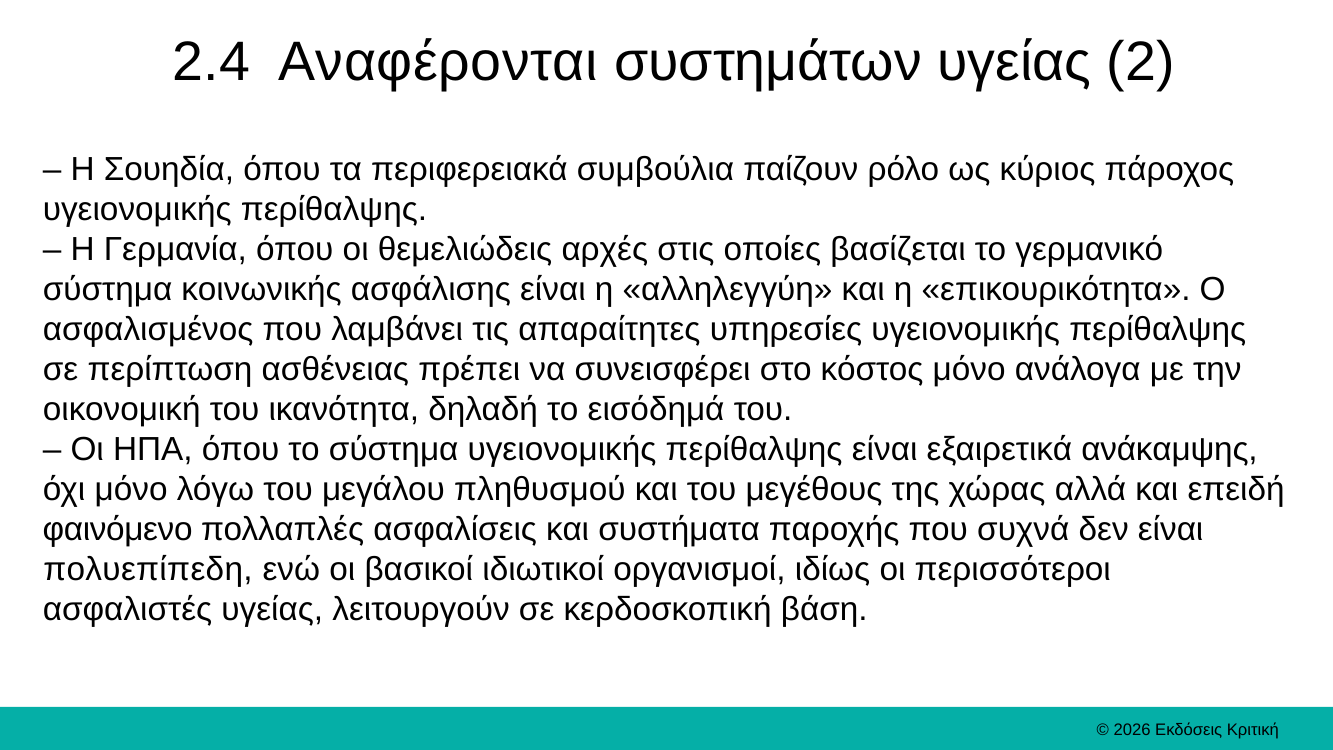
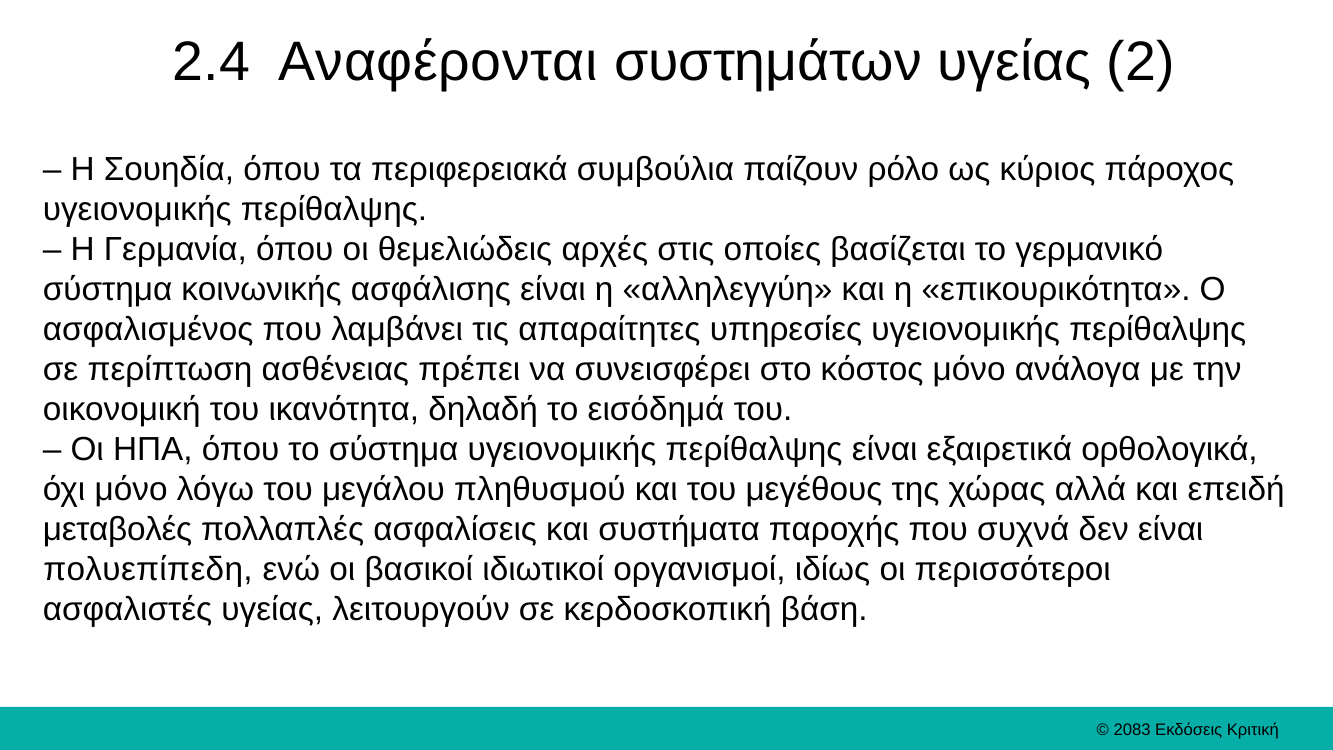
ανάκαμψης: ανάκαμψης -> ορθολογικά (1169, 449)
φαινόμενο: φαινόμενο -> μεταβολές (118, 529)
2026: 2026 -> 2083 (1132, 729)
